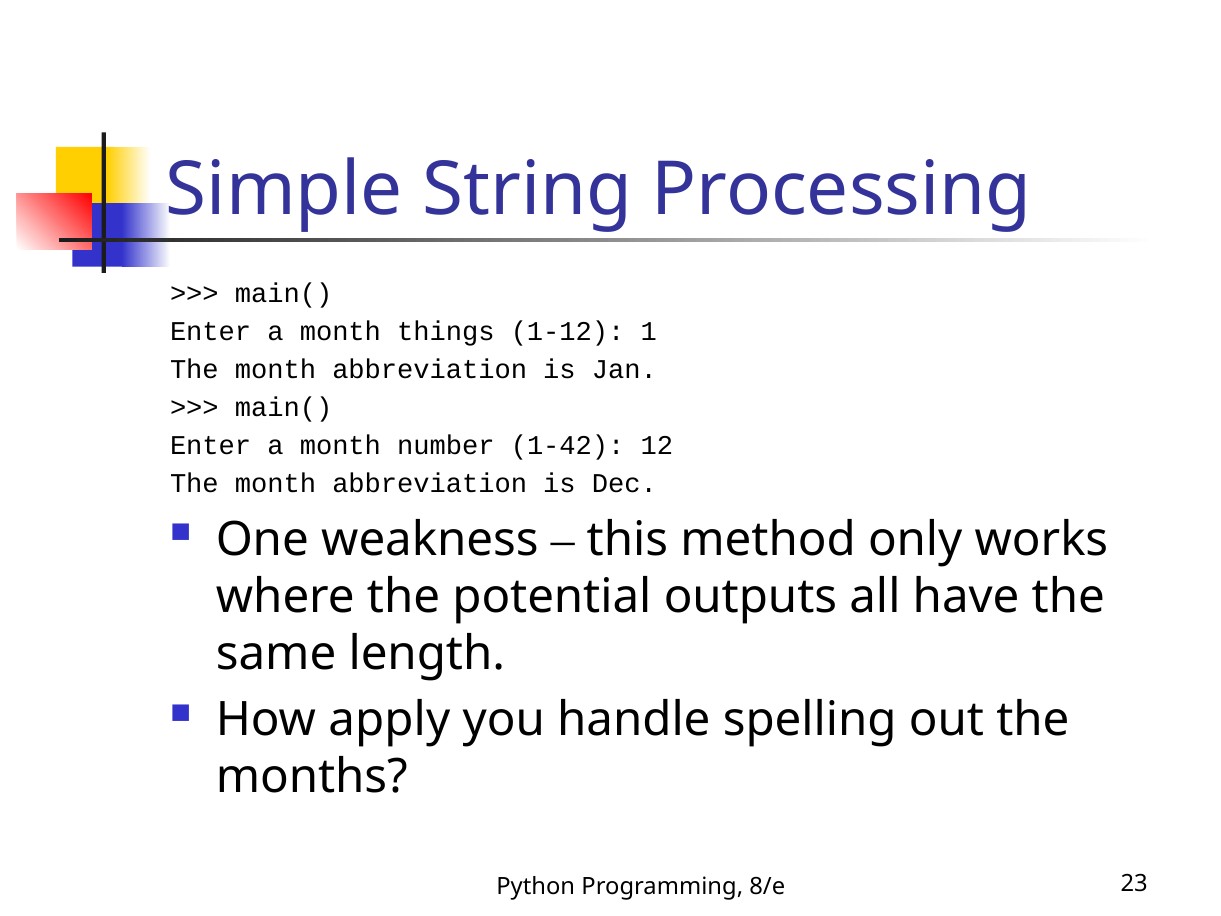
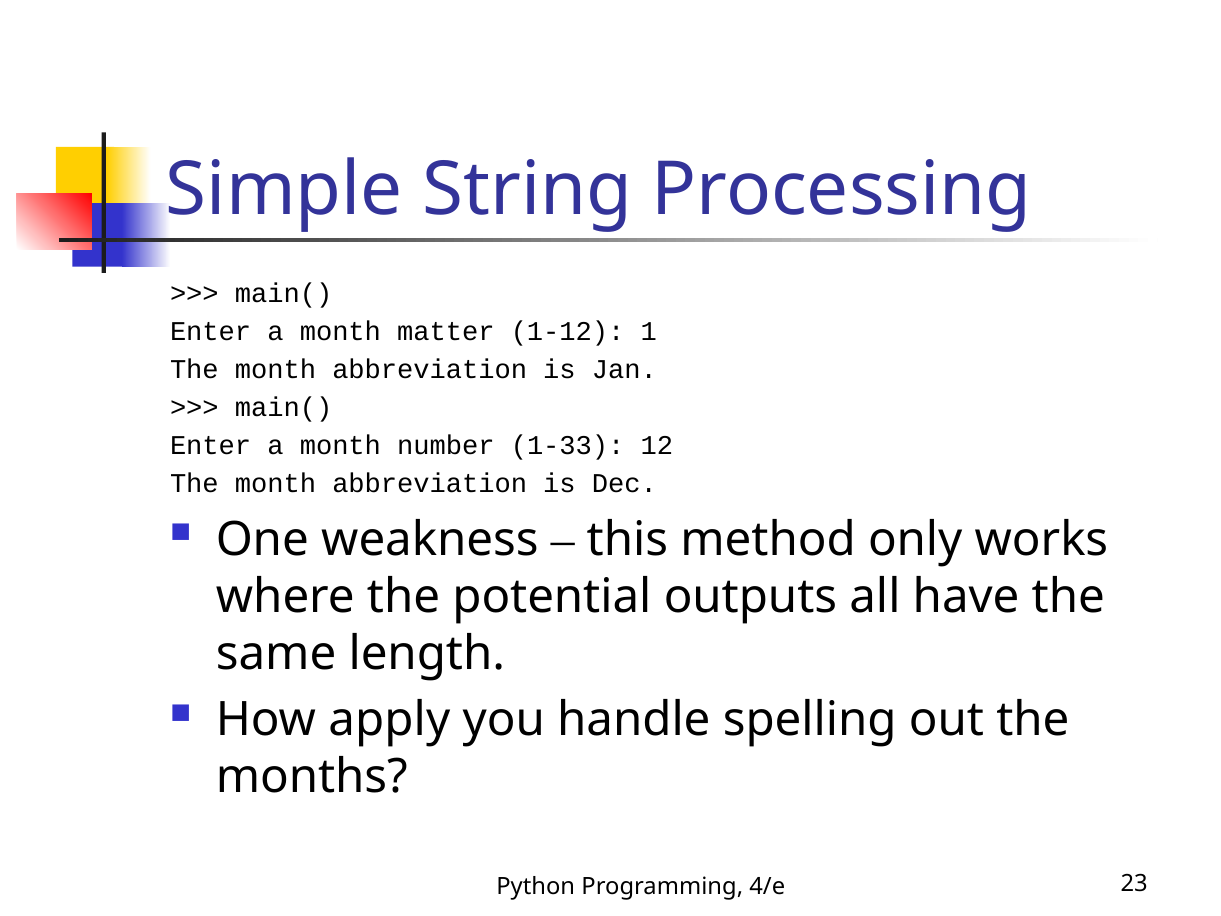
things: things -> matter (446, 332)
1-42: 1-42 -> 1-33 (568, 446)
8/e: 8/e -> 4/e (767, 887)
